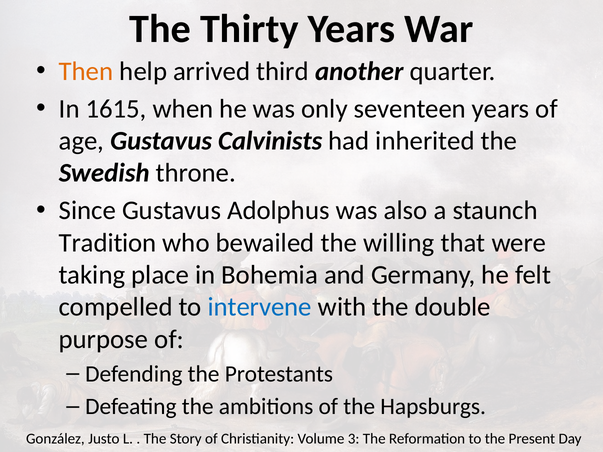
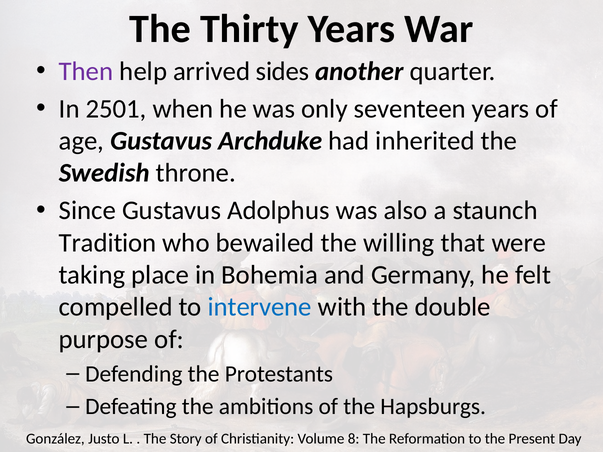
Then colour: orange -> purple (86, 71)
third: third -> sides (283, 71)
1615: 1615 -> 2501 (116, 109)
Calvinists: Calvinists -> Archduke (270, 141)
3: 3 -> 8 (354, 439)
